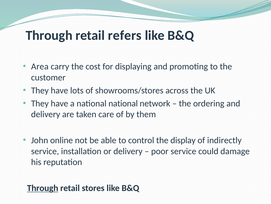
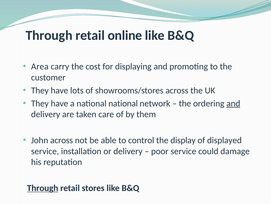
refers: refers -> online (125, 35)
and underline: none -> present (233, 103)
John online: online -> across (62, 140)
indirectly: indirectly -> displayed (224, 140)
